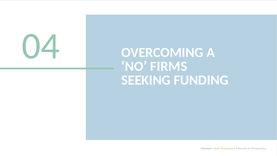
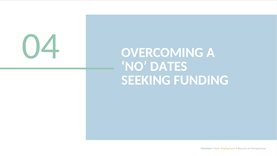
FIRMS: FIRMS -> DATES (169, 66)
